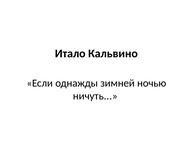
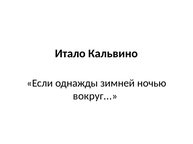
ничуть: ничуть -> вокруг (95, 96)
